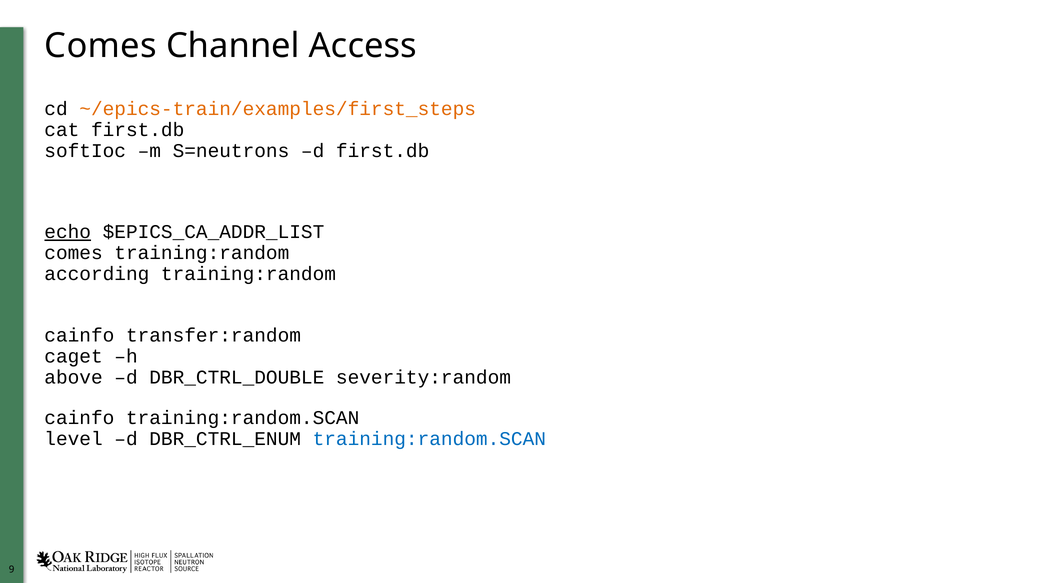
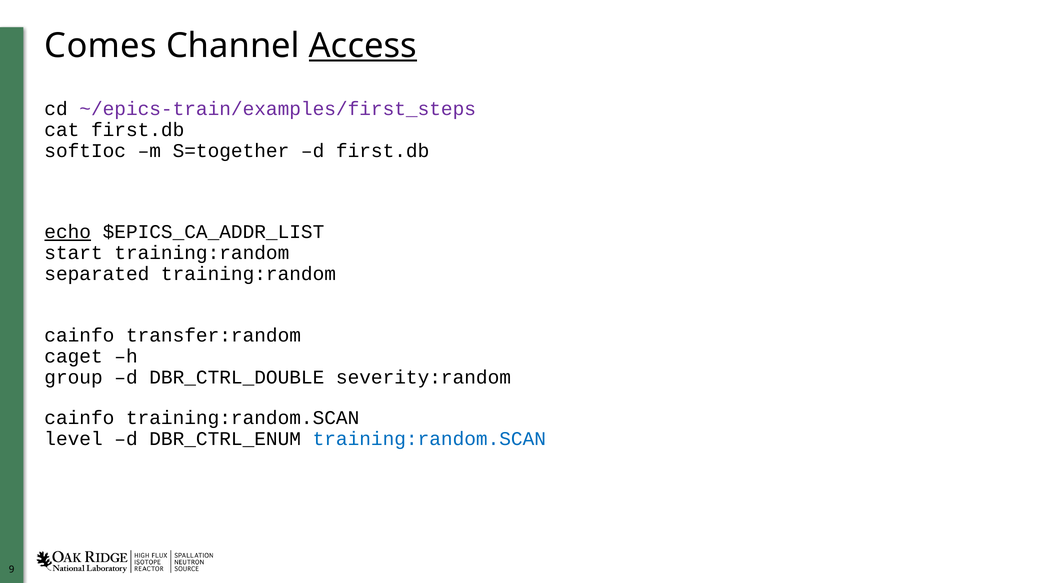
Access underline: none -> present (363, 46)
~/epics-train/examples/first_steps colour: orange -> purple (278, 109)
S=neutrons: S=neutrons -> S=together (231, 151)
comes: comes -> start (74, 253)
according: according -> separated (97, 274)
above: above -> group (74, 377)
